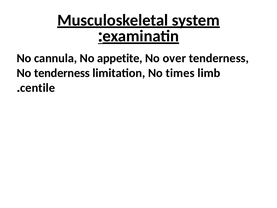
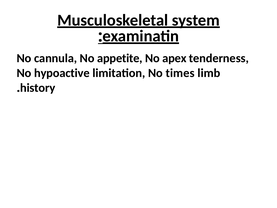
over: over -> apex (174, 58)
No tenderness: tenderness -> hypoactive (62, 73)
centile: centile -> history (38, 88)
